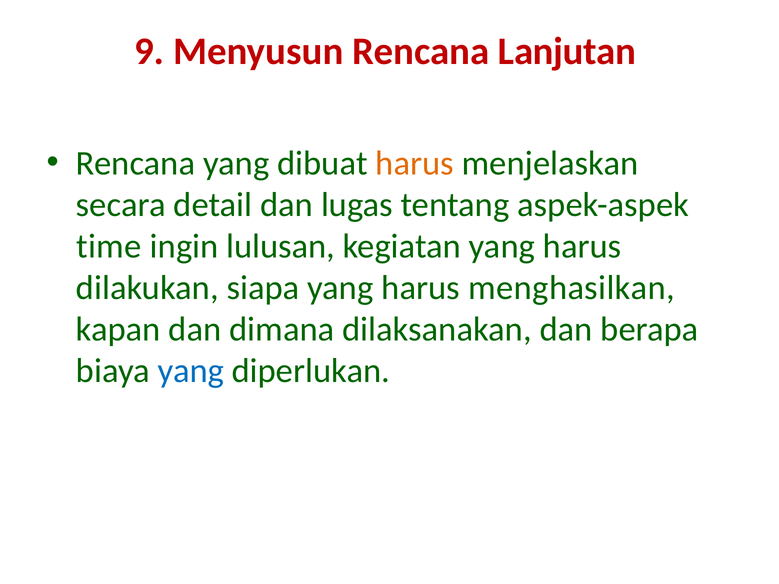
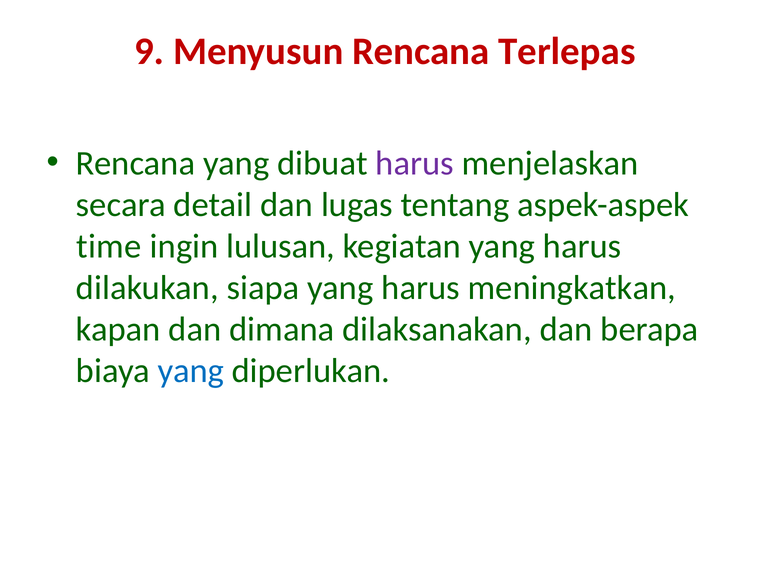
Lanjutan: Lanjutan -> Terlepas (567, 52)
harus colour: orange -> purple (415, 163)
menghasilkan: menghasilkan -> meningkatkan (572, 288)
